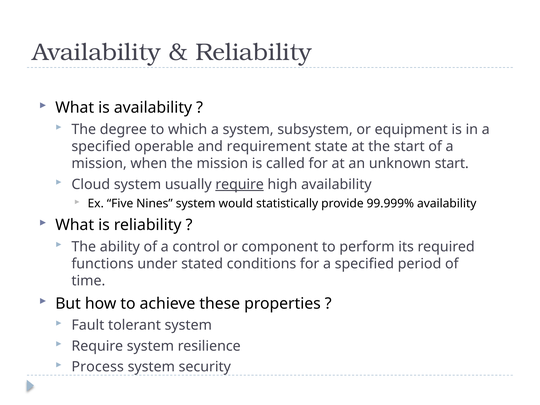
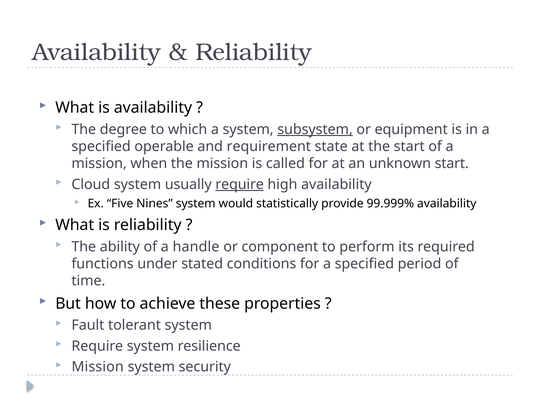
subsystem underline: none -> present (315, 129)
control: control -> handle (196, 247)
Process: Process -> Mission (98, 367)
